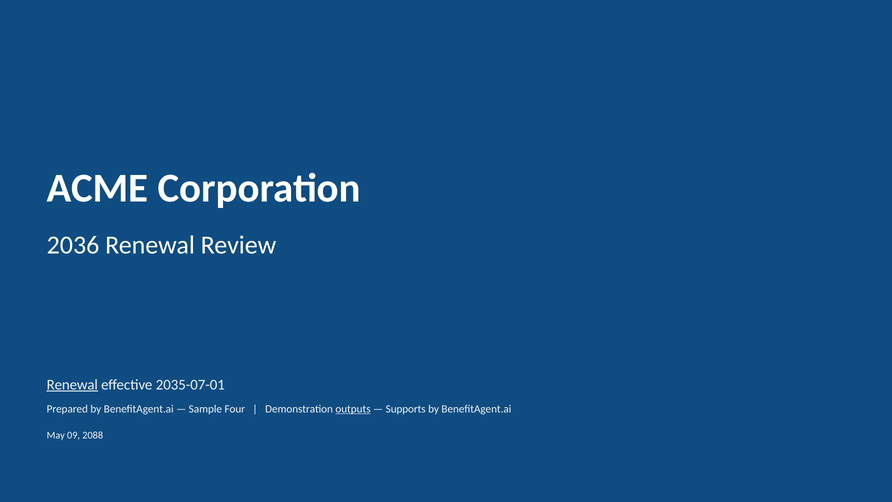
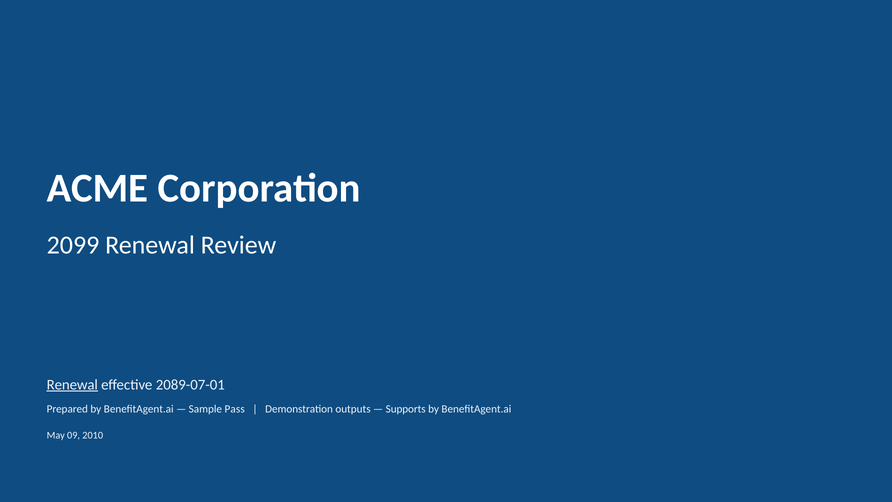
2036: 2036 -> 2099 (73, 245)
2035-07-01: 2035-07-01 -> 2089-07-01 (190, 385)
Four: Four -> Pass (235, 409)
outputs underline: present -> none (353, 409)
2088: 2088 -> 2010 (93, 435)
